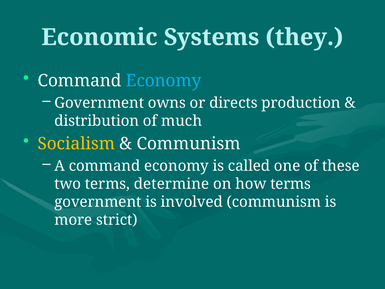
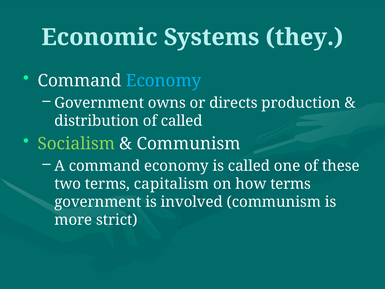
of much: much -> called (182, 121)
Socialism colour: yellow -> light green (76, 144)
determine: determine -> capitalism (172, 184)
